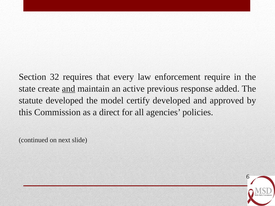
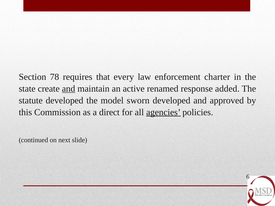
32: 32 -> 78 (55, 77)
require: require -> charter (217, 77)
previous: previous -> renamed (163, 89)
certify: certify -> sworn (138, 101)
agencies underline: none -> present (164, 112)
